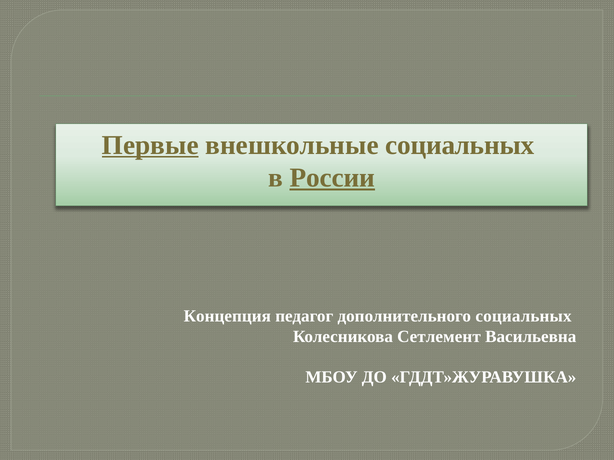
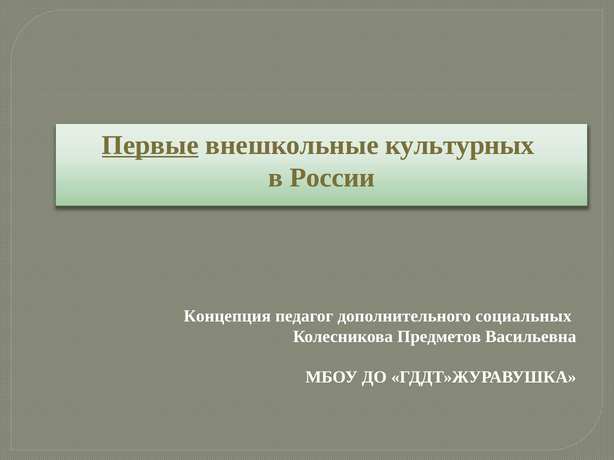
внешкольные социальных: социальных -> культурных (460, 145)
России underline: present -> none (332, 178)
Сетлемент: Сетлемент -> Предметов (439, 337)
